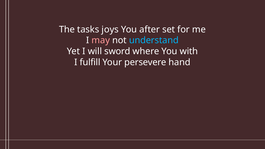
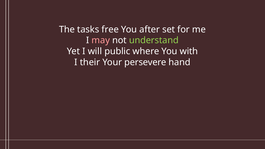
joys: joys -> free (110, 29)
understand colour: light blue -> light green (154, 40)
sword: sword -> public (117, 51)
fulfill: fulfill -> their (90, 62)
